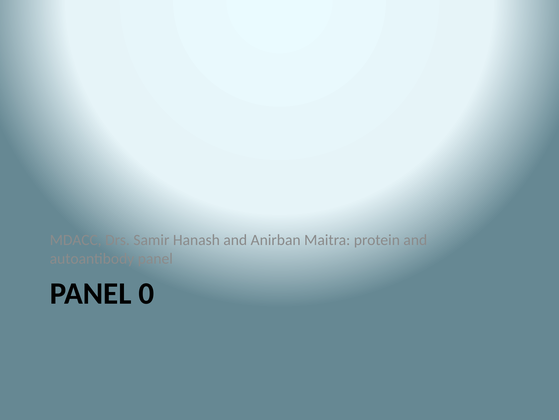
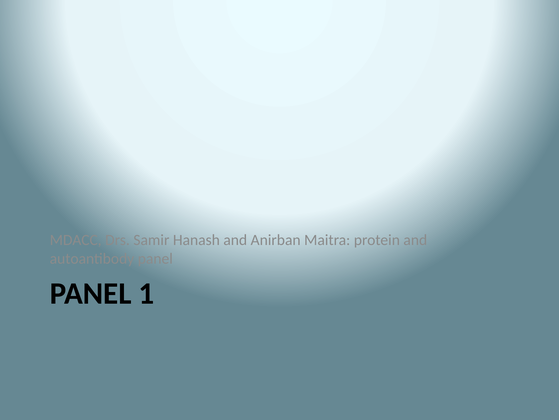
0: 0 -> 1 (146, 293)
